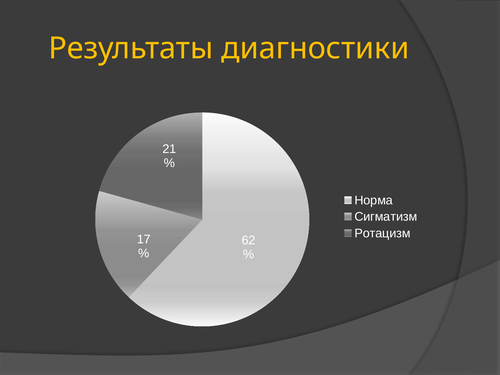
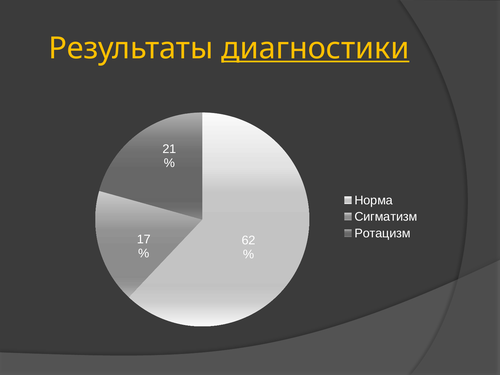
диагностики underline: none -> present (315, 48)
